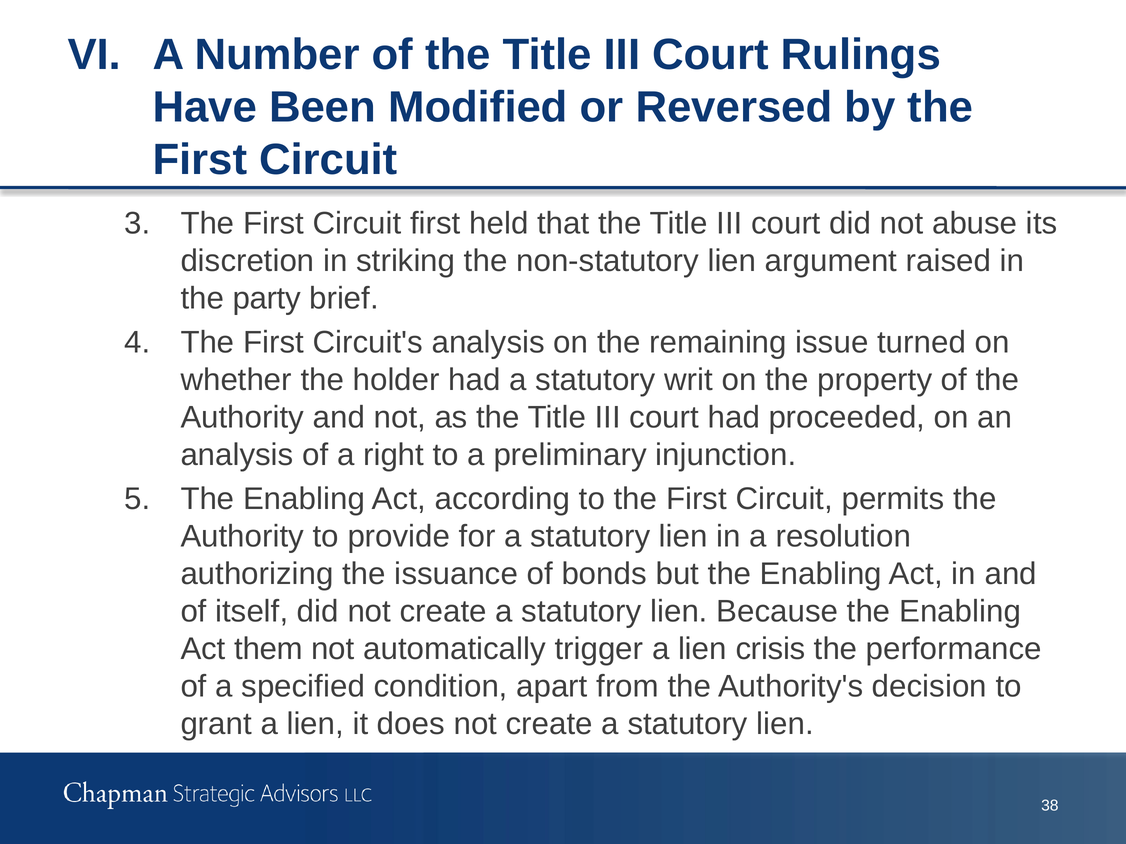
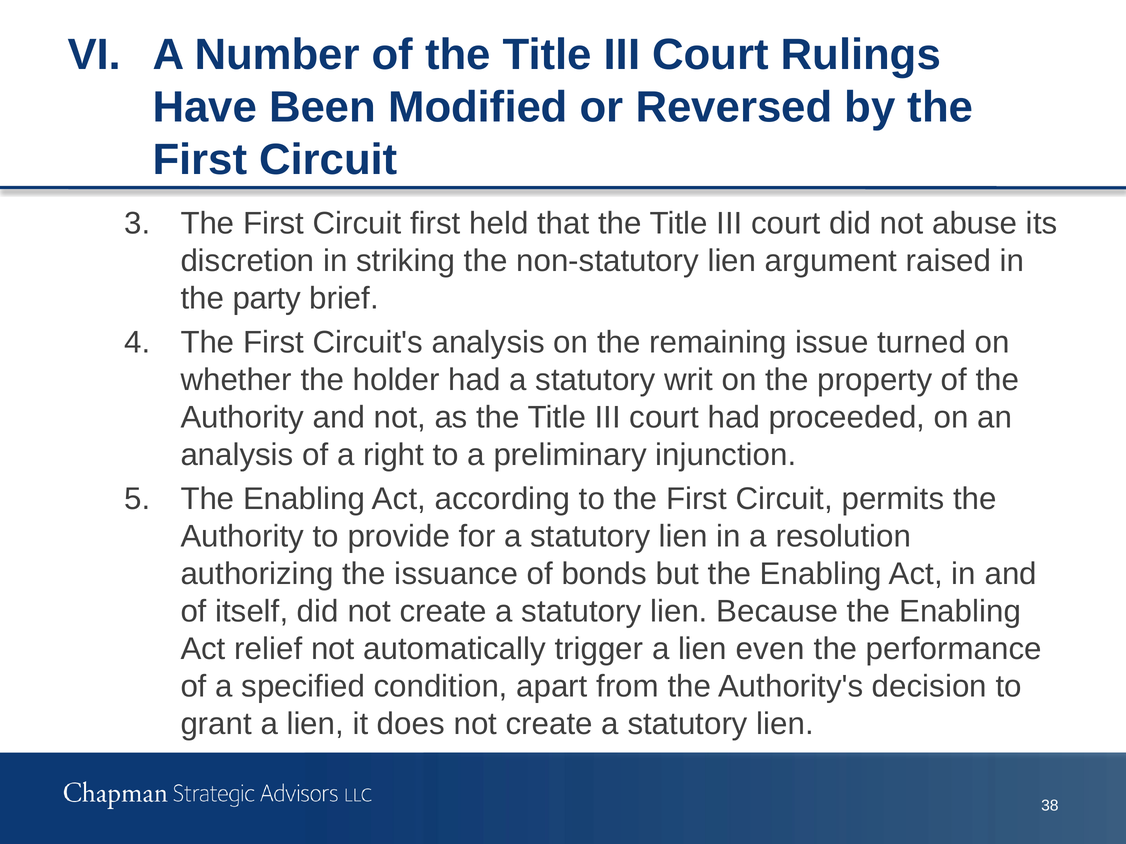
them: them -> relief (268, 649)
crisis: crisis -> even (770, 649)
